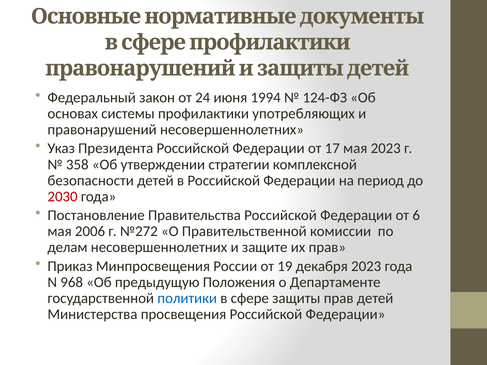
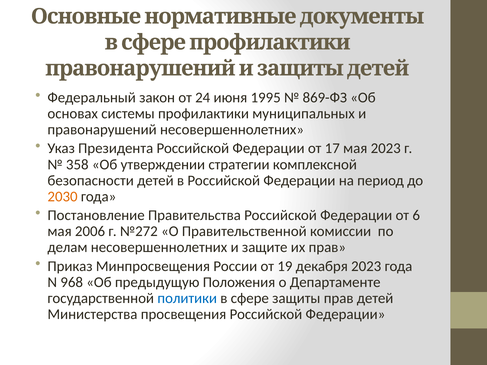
1994: 1994 -> 1995 (266, 98)
124-ФЗ: 124-ФЗ -> 869-ФЗ (325, 98)
употребляющих: употребляющих -> муниципальных (304, 114)
2030 colour: red -> orange (63, 197)
